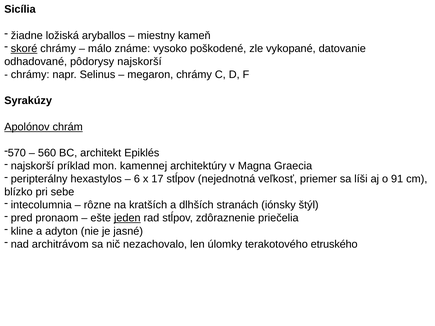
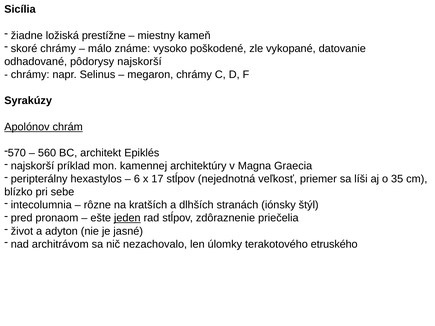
aryballos: aryballos -> prestížne (104, 36)
skoré underline: present -> none (24, 49)
91: 91 -> 35 (397, 179)
kline: kline -> život (22, 231)
